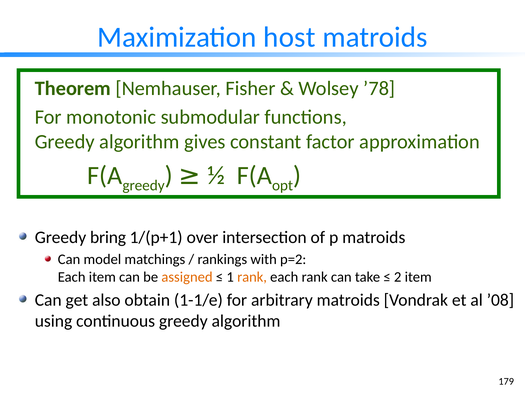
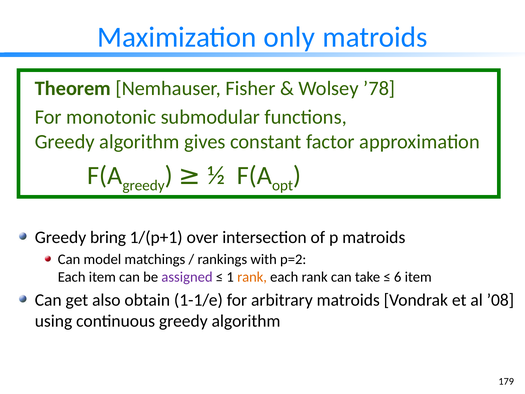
host: host -> only (289, 37)
assigned colour: orange -> purple (187, 277)
2: 2 -> 6 (398, 277)
